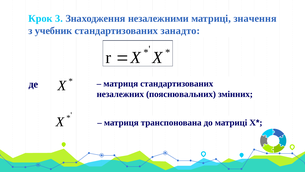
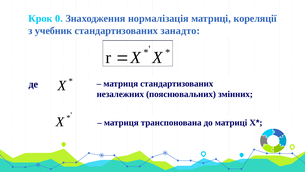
3: 3 -> 0 (59, 18)
незалежними: незалежними -> нормалізація (158, 18)
значення: значення -> кореляції (255, 18)
